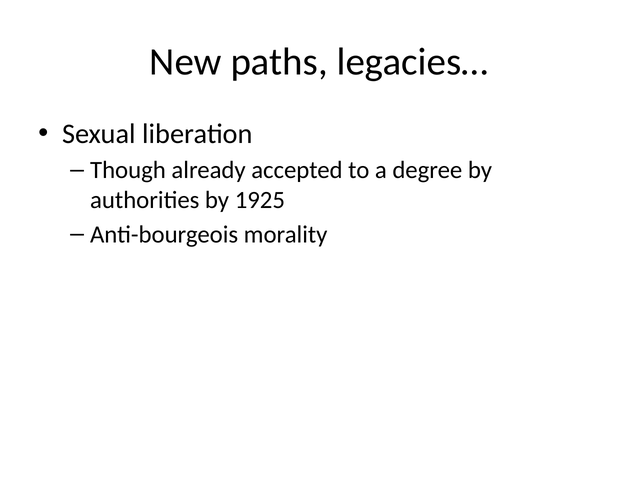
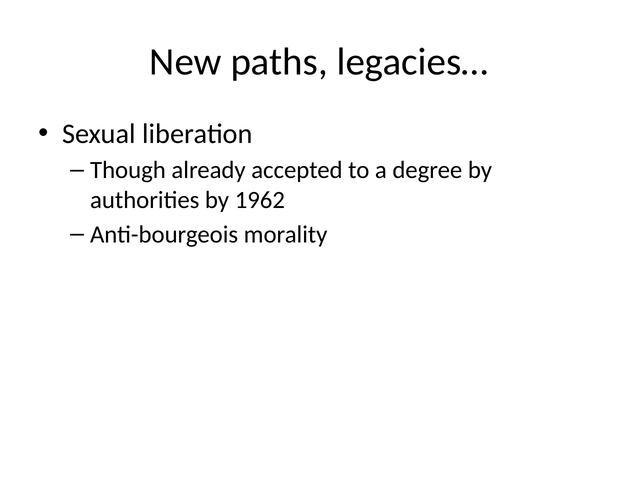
1925: 1925 -> 1962 (260, 200)
